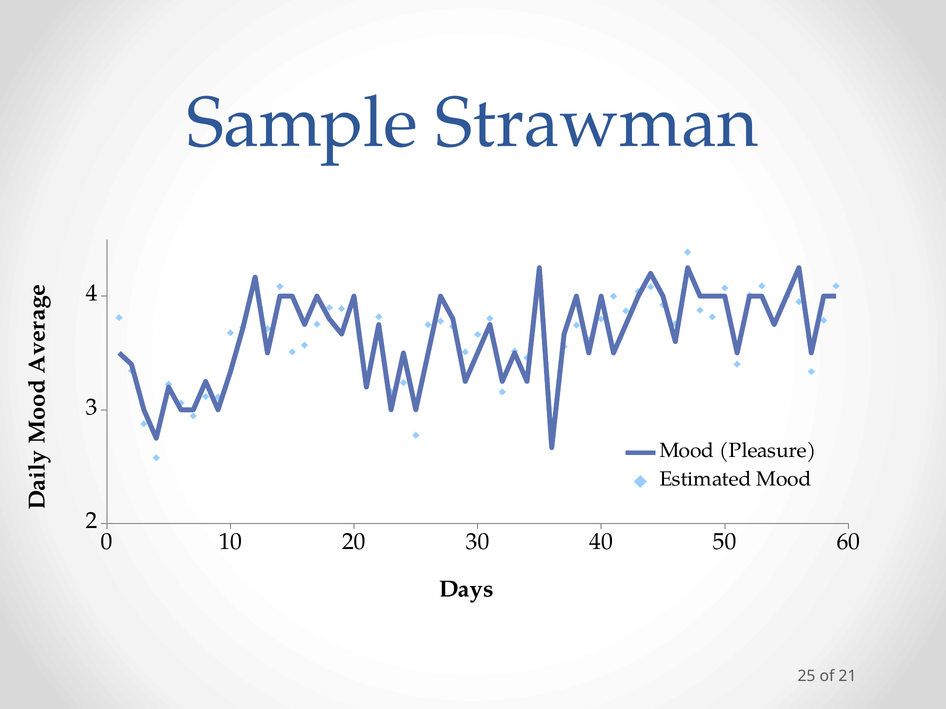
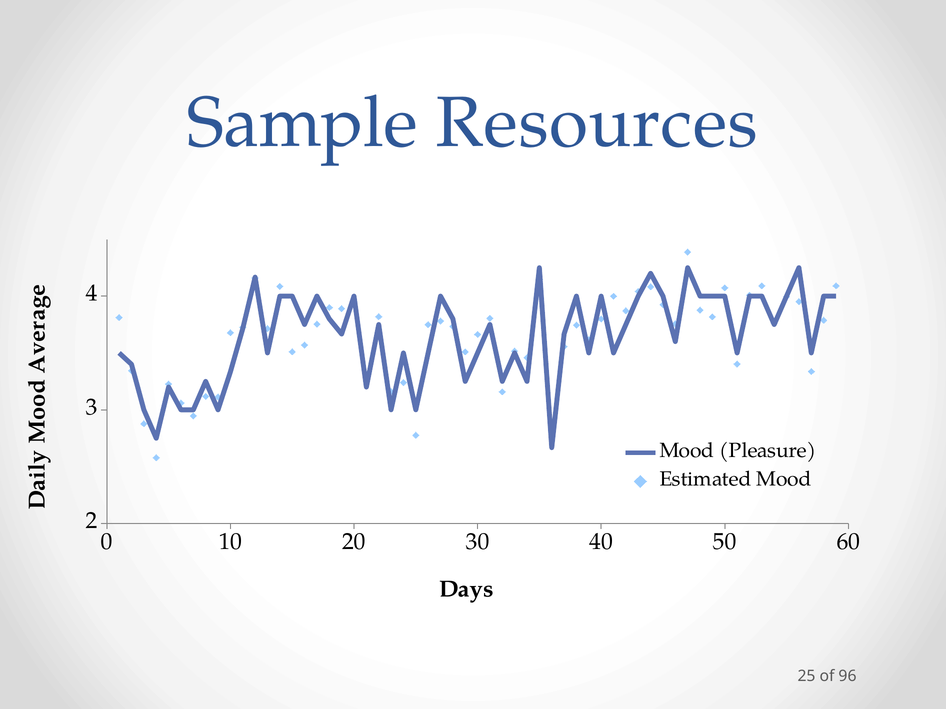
Strawman: Strawman -> Resources (597, 123)
21: 21 -> 96 (848, 676)
